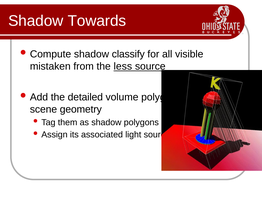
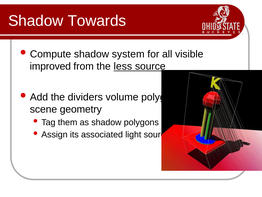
classify: classify -> system (128, 54)
mistaken: mistaken -> improved (50, 66)
detailed: detailed -> dividers (85, 97)
